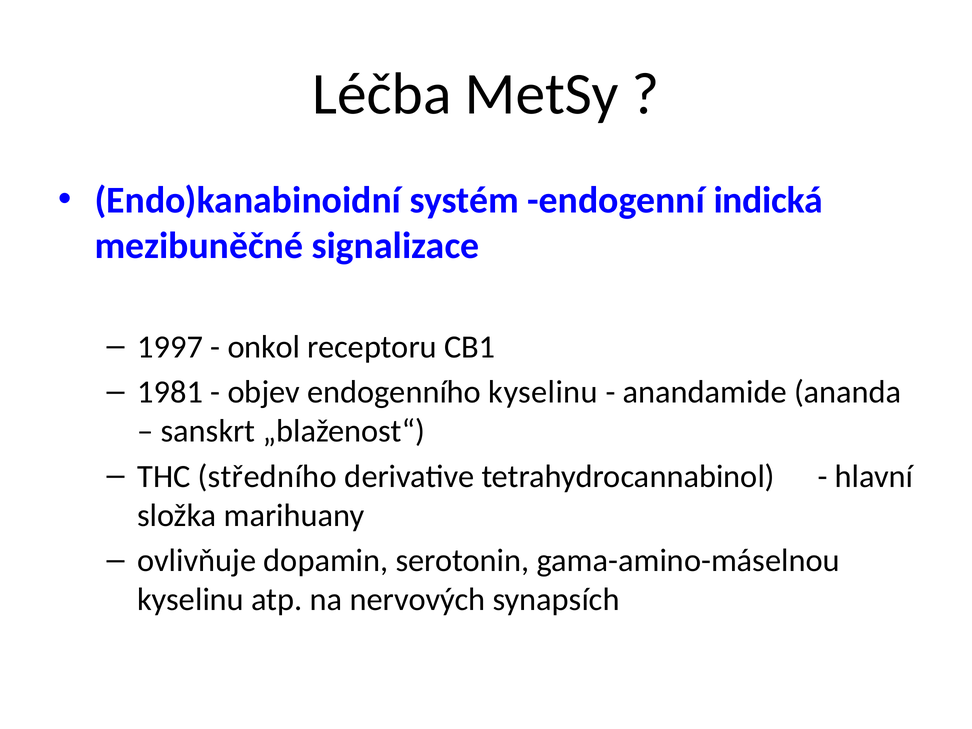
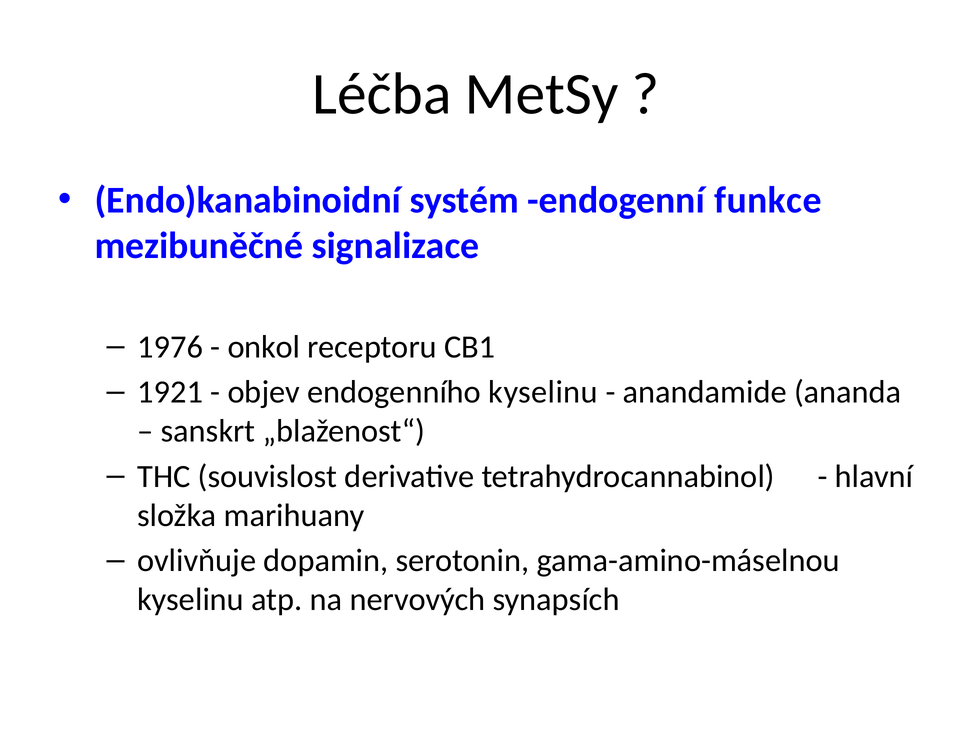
indická: indická -> funkce (768, 200)
1997: 1997 -> 1976 (170, 347)
1981: 1981 -> 1921 (170, 392)
středního: středního -> souvislost (267, 476)
